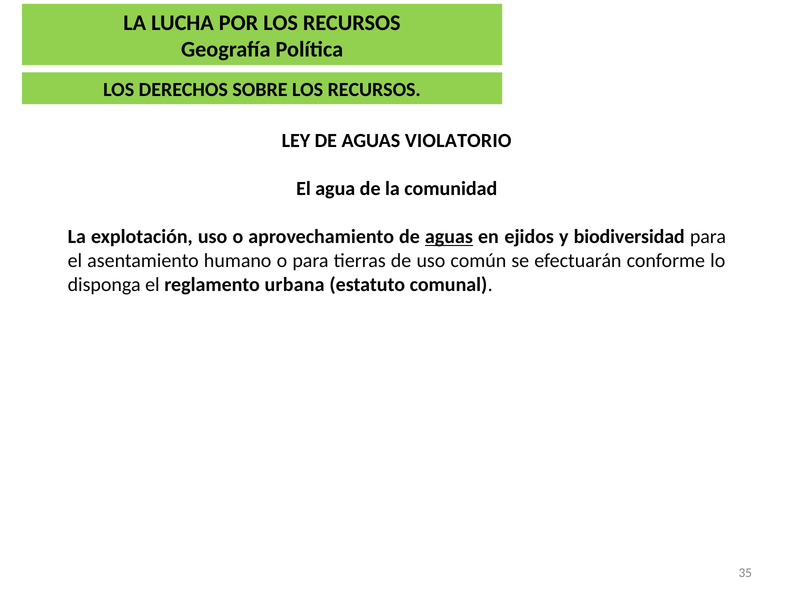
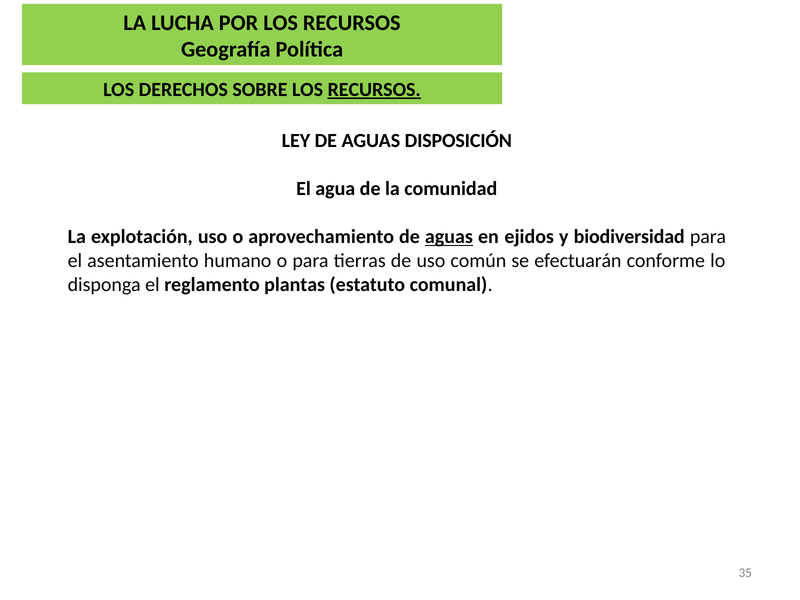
RECURSOS underline: none -> present (374, 90)
VIOLATORIO: VIOLATORIO -> DISPOSICIÓN (458, 141)
urbana: urbana -> plantas (295, 285)
